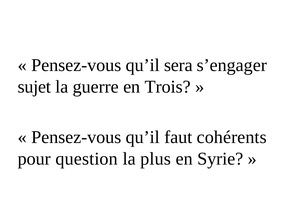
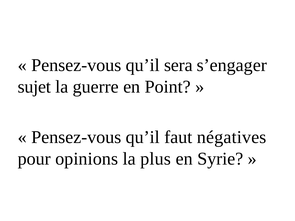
Trois: Trois -> Point (168, 87)
cohérents: cohérents -> négatives (232, 137)
question: question -> opinions (87, 159)
